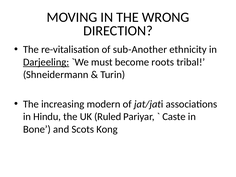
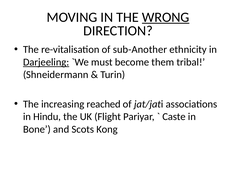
WRONG underline: none -> present (166, 17)
roots: roots -> them (163, 62)
modern: modern -> reached (104, 104)
Ruled: Ruled -> Flight (108, 117)
